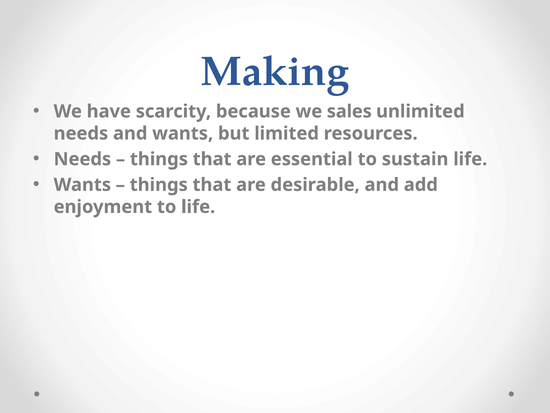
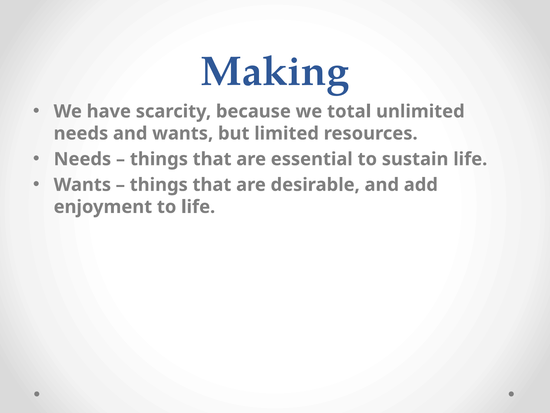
sales: sales -> total (349, 111)
